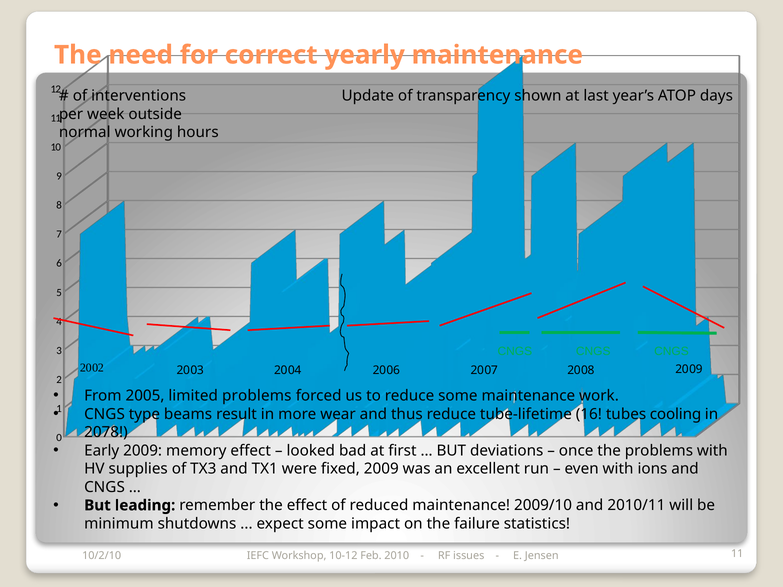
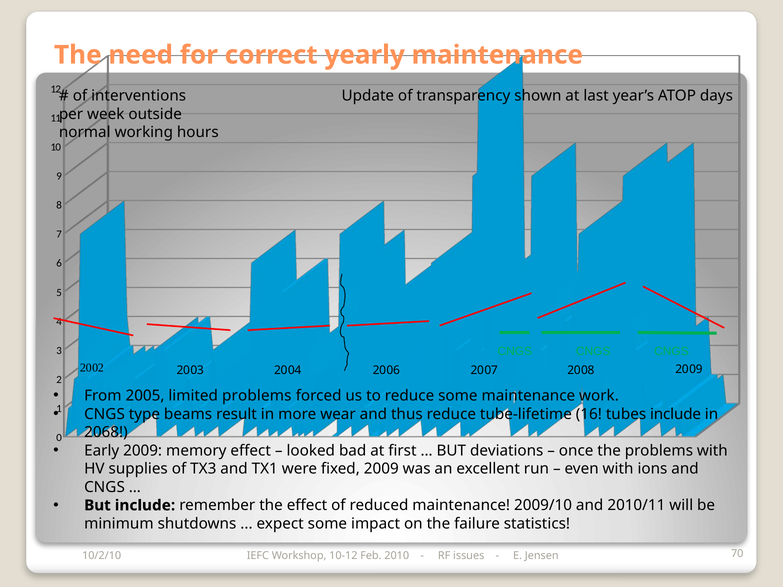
tubes cooling: cooling -> include (676, 414)
2078: 2078 -> 2068 (106, 432)
But leading: leading -> include (145, 506)
10/2/10 11: 11 -> 70 (737, 554)
